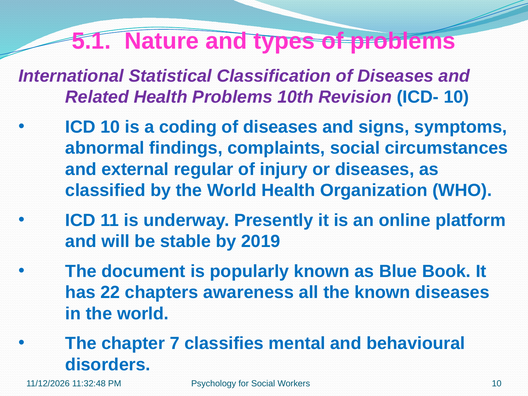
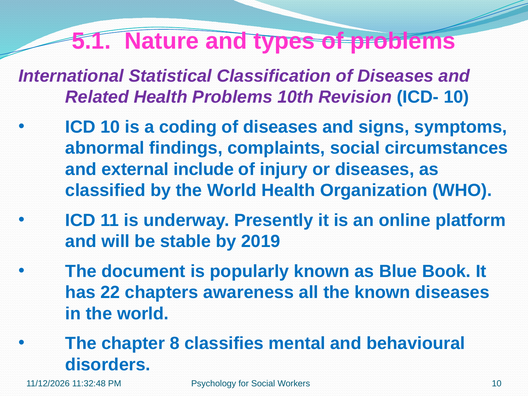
regular: regular -> include (204, 169)
7: 7 -> 8 (175, 343)
